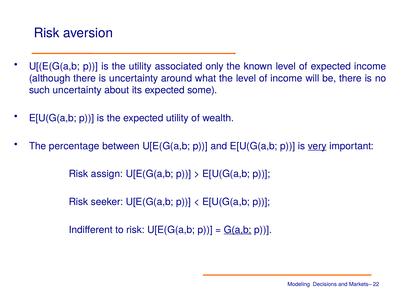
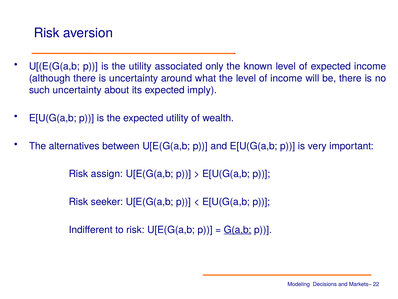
some: some -> imply (202, 90)
percentage: percentage -> alternatives (74, 146)
very underline: present -> none (317, 146)
